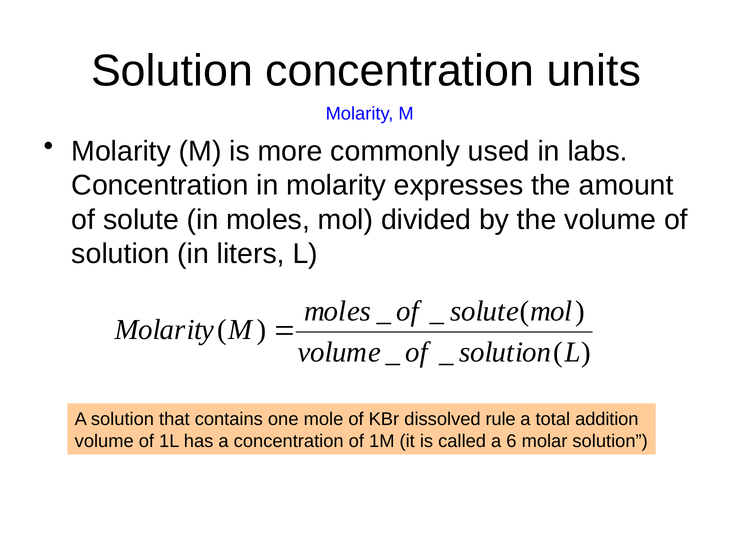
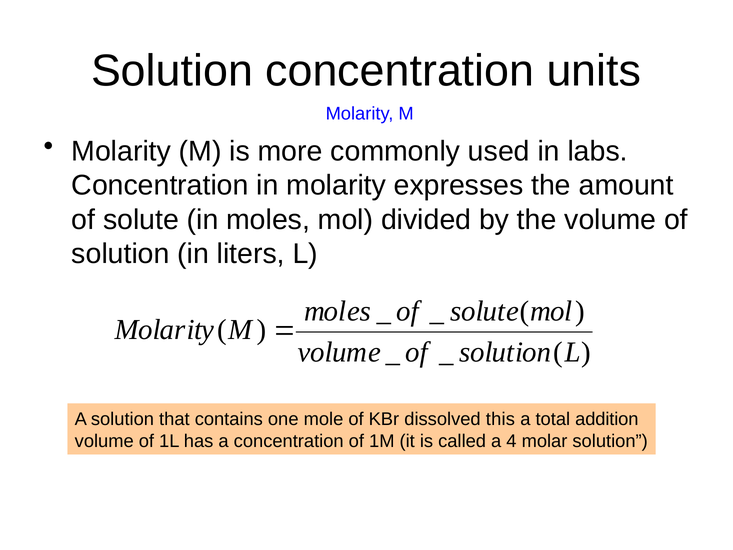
rule: rule -> this (500, 419)
6: 6 -> 4 (511, 441)
